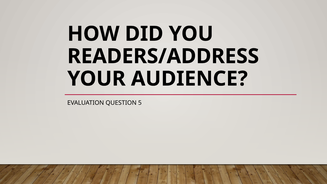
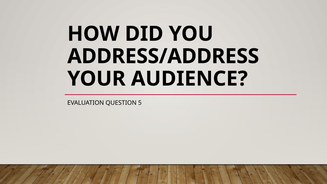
READERS/ADDRESS: READERS/ADDRESS -> ADDRESS/ADDRESS (163, 56)
